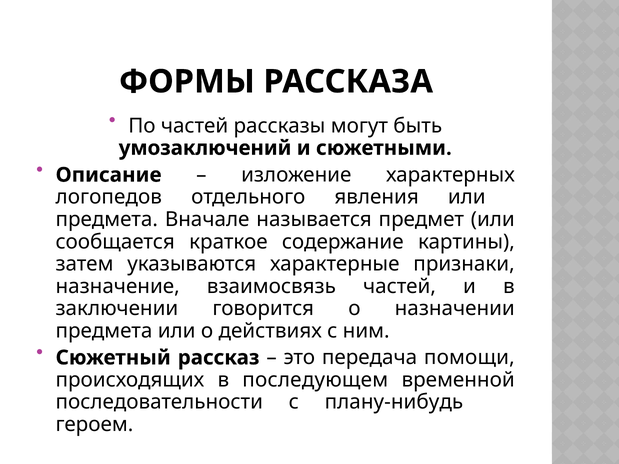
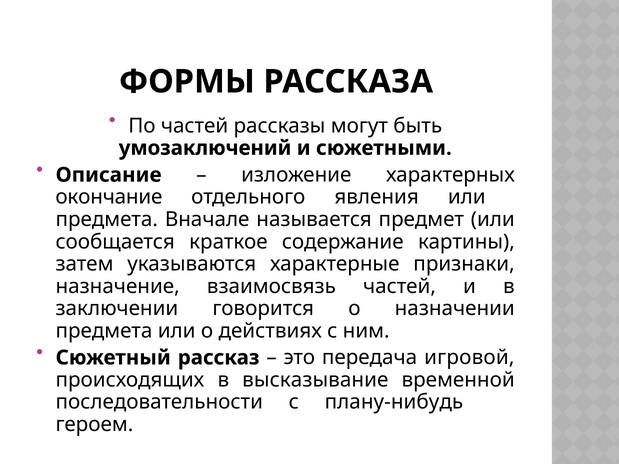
логопедов: логопедов -> окончание (109, 197)
помощи: помощи -> игровой (469, 358)
последующем: последующем -> высказывание (315, 380)
